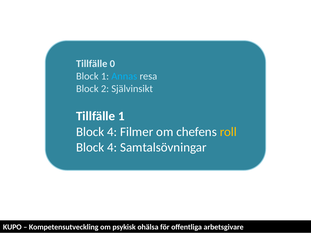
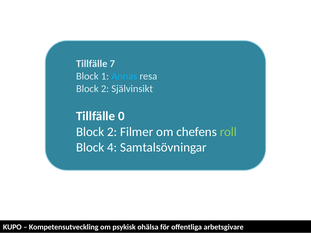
0: 0 -> 7 (112, 64)
Tillfälle 1: 1 -> 0 (121, 116)
4: 4 -> 2 (112, 132)
roll colour: yellow -> light green (228, 132)
